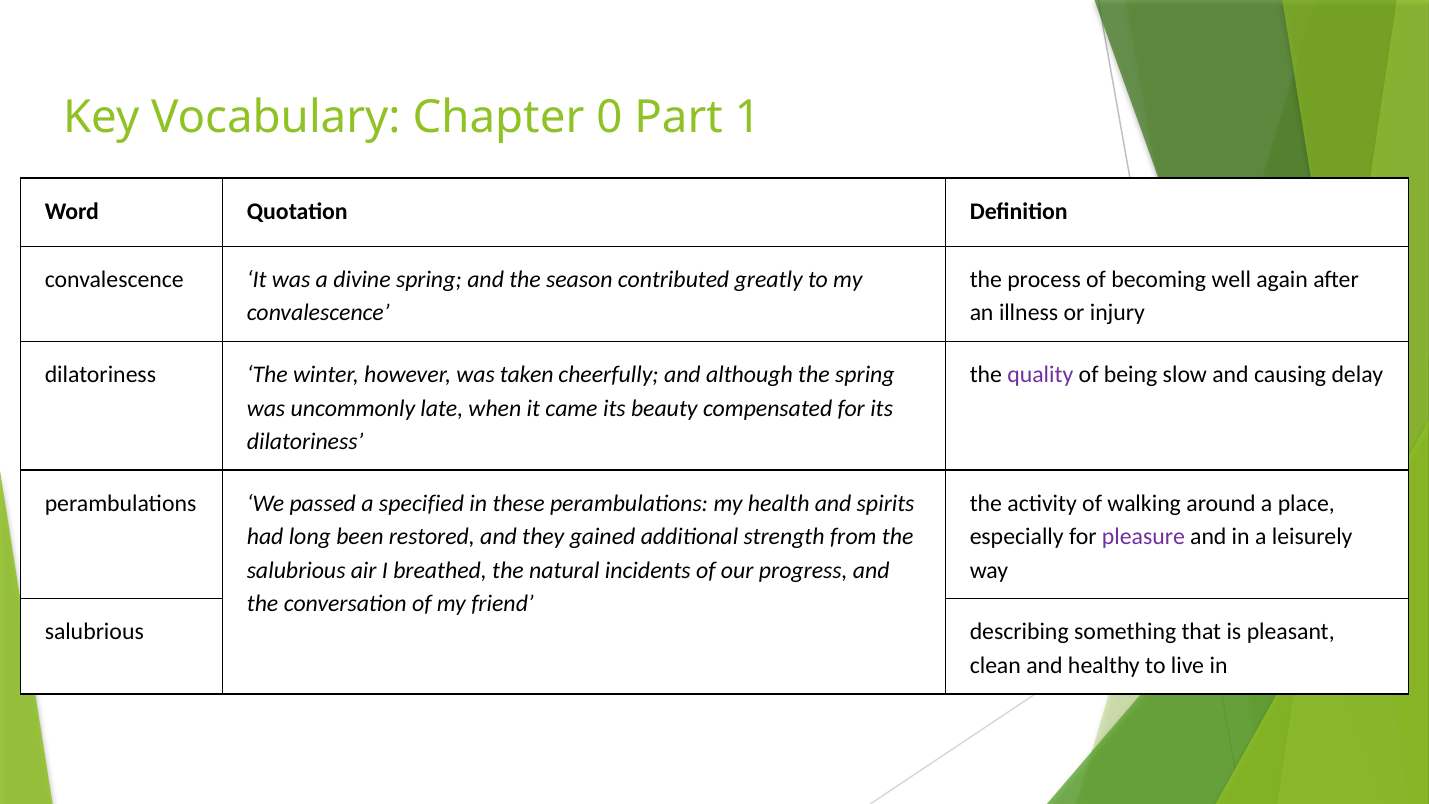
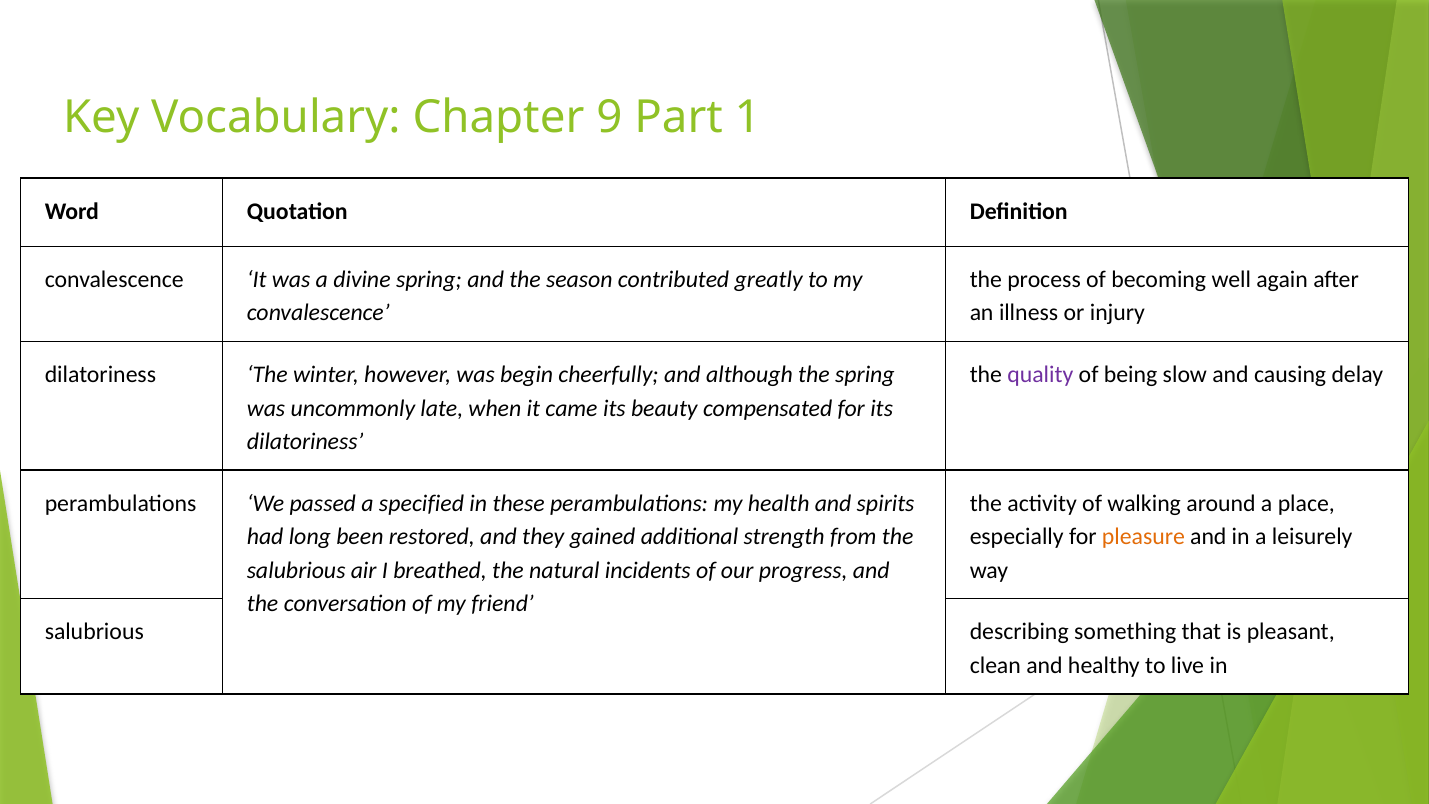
0: 0 -> 9 (609, 118)
taken: taken -> begin (527, 375)
pleasure colour: purple -> orange (1143, 537)
